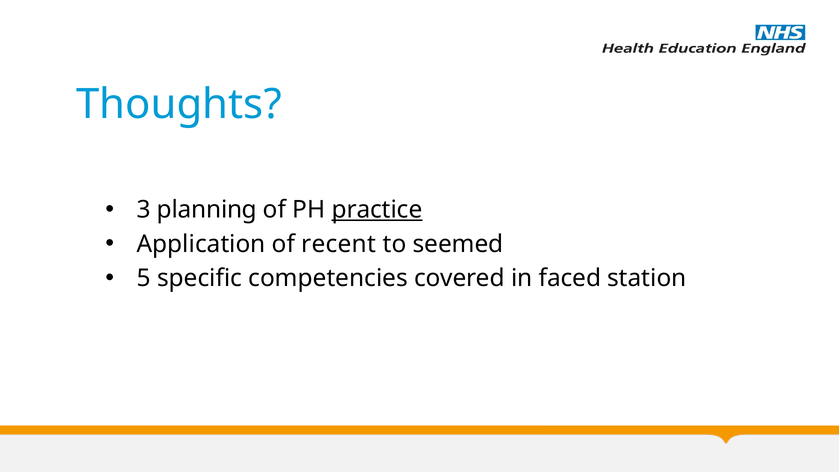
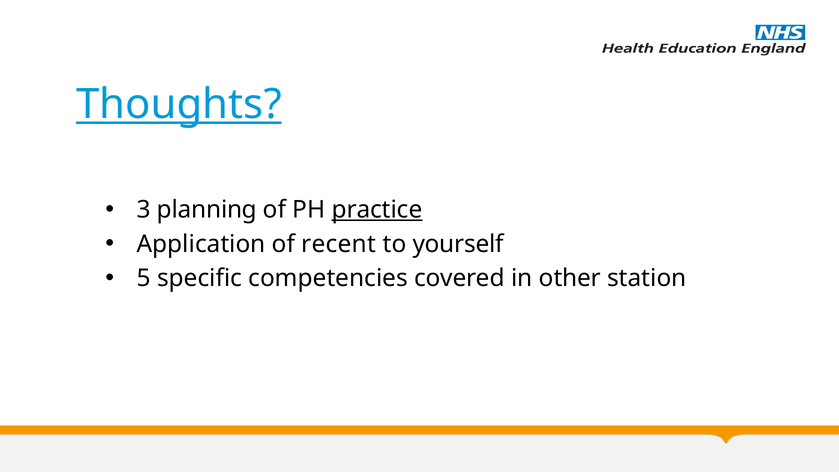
Thoughts underline: none -> present (179, 105)
seemed: seemed -> yourself (458, 244)
faced: faced -> other (570, 278)
